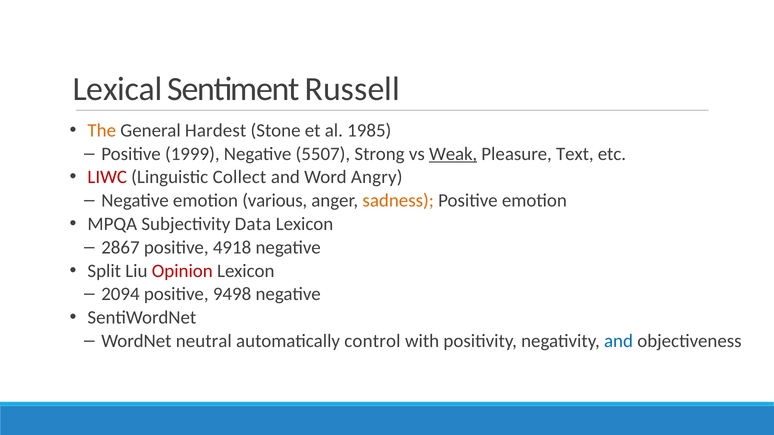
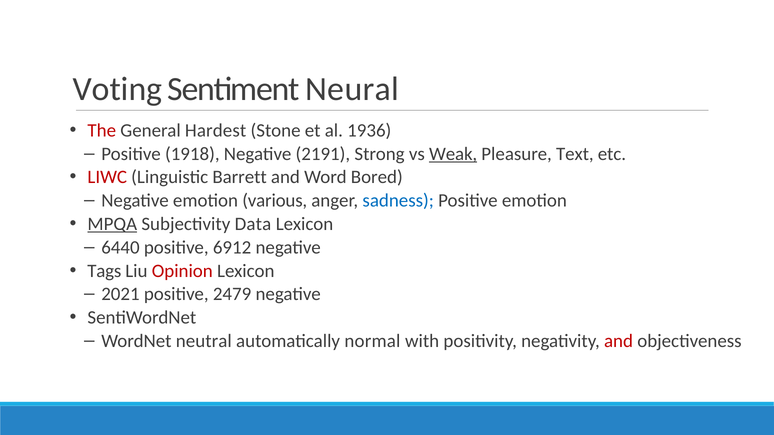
Lexical: Lexical -> Voting (117, 89)
Russell: Russell -> Neural (352, 89)
The colour: orange -> red (102, 131)
1985: 1985 -> 1936 (369, 131)
1999: 1999 -> 1918 (192, 154)
5507: 5507 -> 2191 (323, 154)
Collect: Collect -> Barrett (240, 177)
Angry: Angry -> Bored (377, 177)
sadness colour: orange -> blue (398, 201)
MPQA underline: none -> present (112, 224)
2867: 2867 -> 6440 (120, 248)
4918: 4918 -> 6912 (232, 248)
Split: Split -> Tags (104, 271)
2094: 2094 -> 2021 (120, 294)
9498: 9498 -> 2479 (232, 294)
control: control -> normal (372, 341)
and colour: blue -> red (618, 341)
